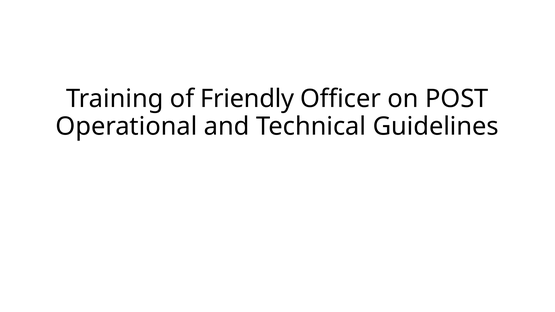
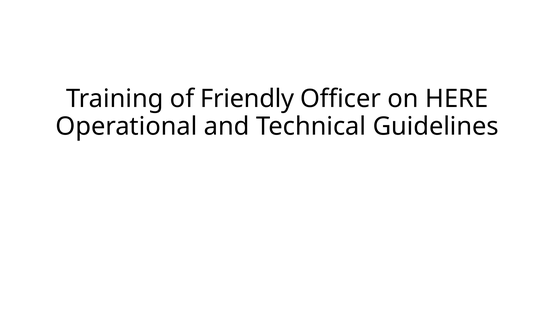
POST: POST -> HERE (457, 99)
